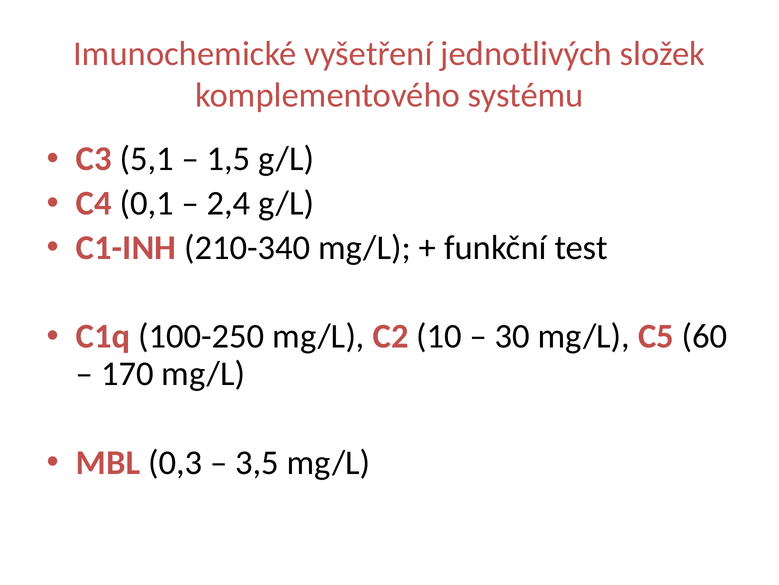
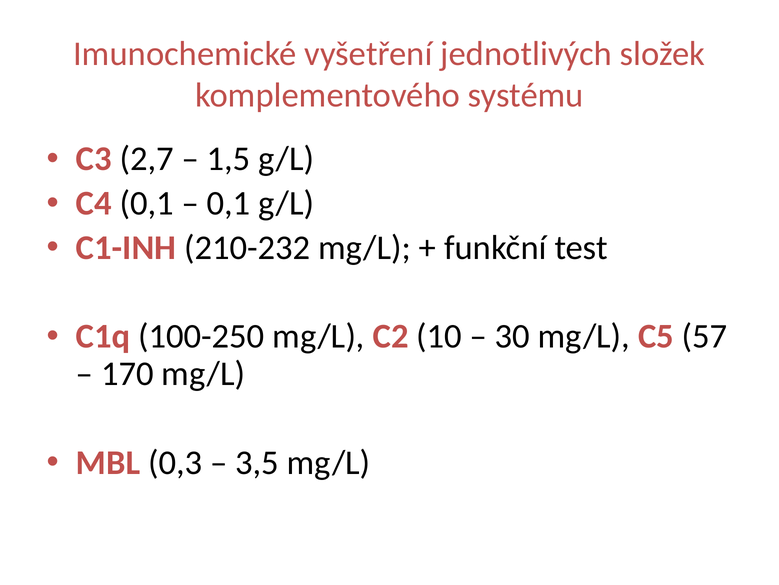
5,1: 5,1 -> 2,7 (147, 159)
2,4: 2,4 -> 0,1 (229, 203)
210-340: 210-340 -> 210-232 (247, 247)
60: 60 -> 57 (705, 336)
